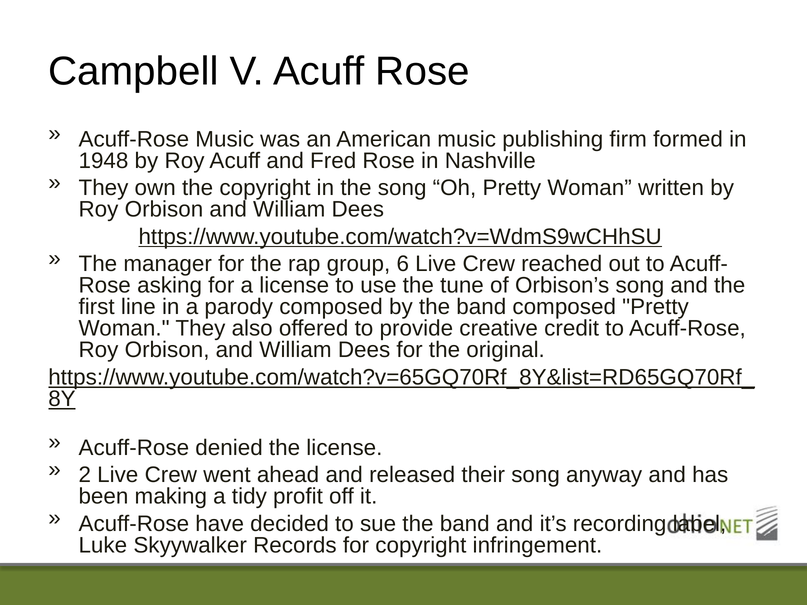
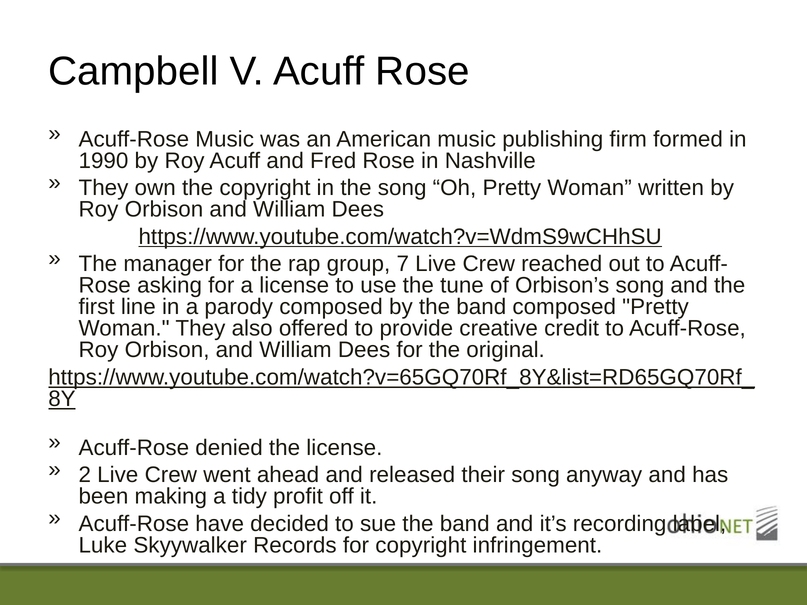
1948: 1948 -> 1990 (103, 161)
6: 6 -> 7 (403, 264)
